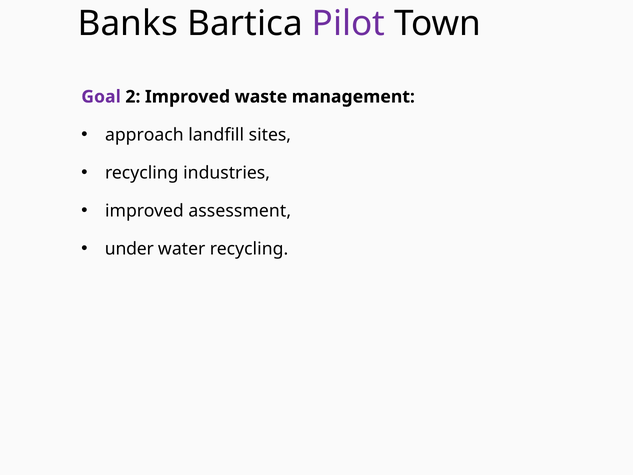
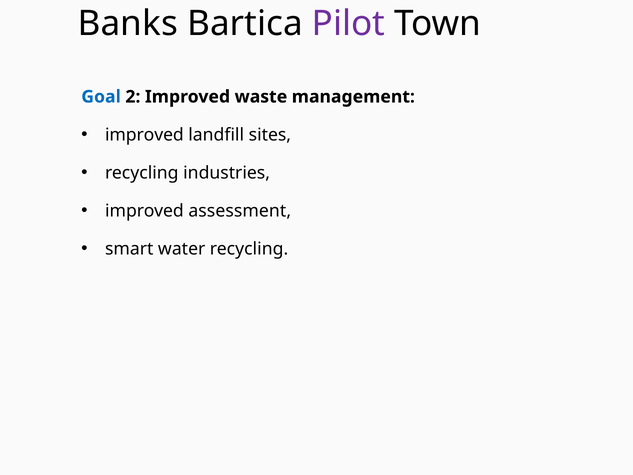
Goal colour: purple -> blue (101, 97)
approach: approach -> improved (144, 135)
under: under -> smart (129, 249)
